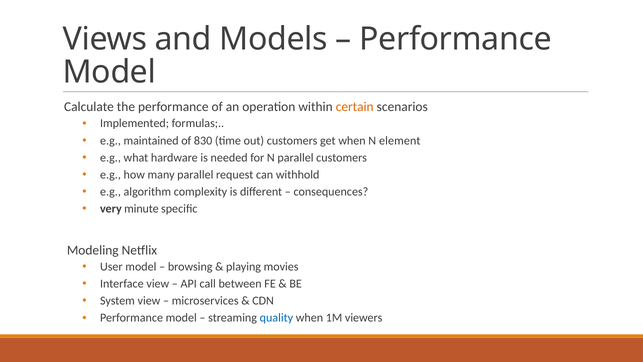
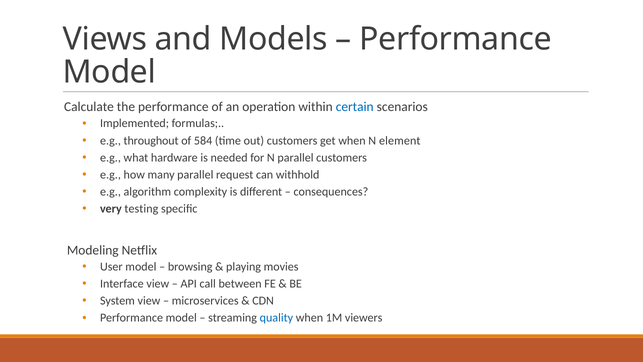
certain colour: orange -> blue (355, 107)
maintained: maintained -> throughout (151, 140)
830: 830 -> 584 (203, 140)
minute: minute -> testing (141, 209)
